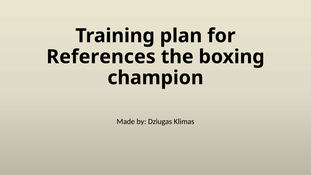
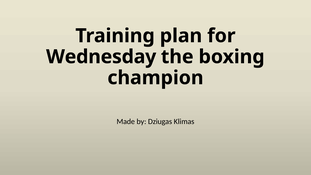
References: References -> Wednesday (101, 57)
